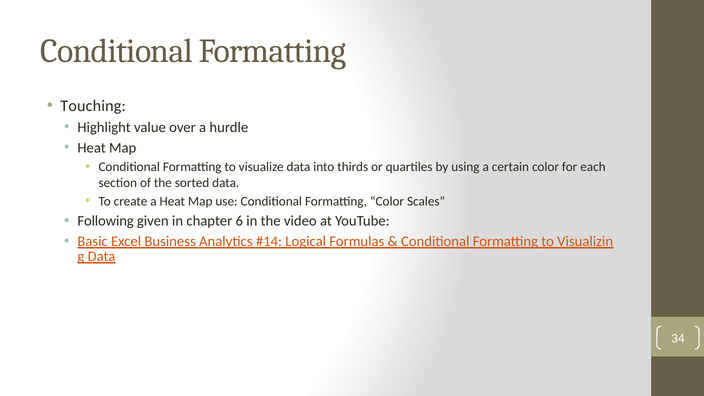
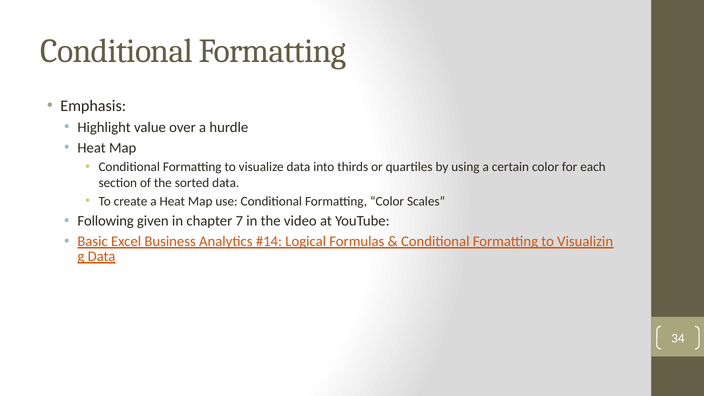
Touching: Touching -> Emphasis (93, 106)
6: 6 -> 7 (239, 221)
